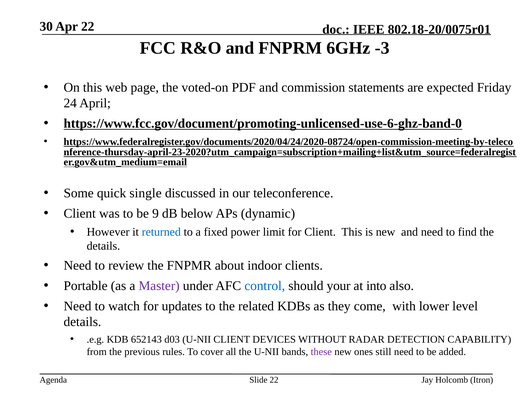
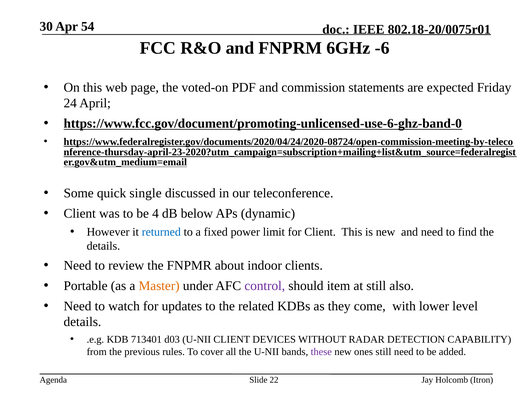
Apr 22: 22 -> 54 (88, 26)
-3: -3 -> -6 (382, 48)
9: 9 -> 4 (156, 214)
Master colour: purple -> orange (159, 286)
control colour: blue -> purple (265, 286)
your: your -> item (339, 286)
at into: into -> still (376, 286)
652143: 652143 -> 713401 (146, 339)
